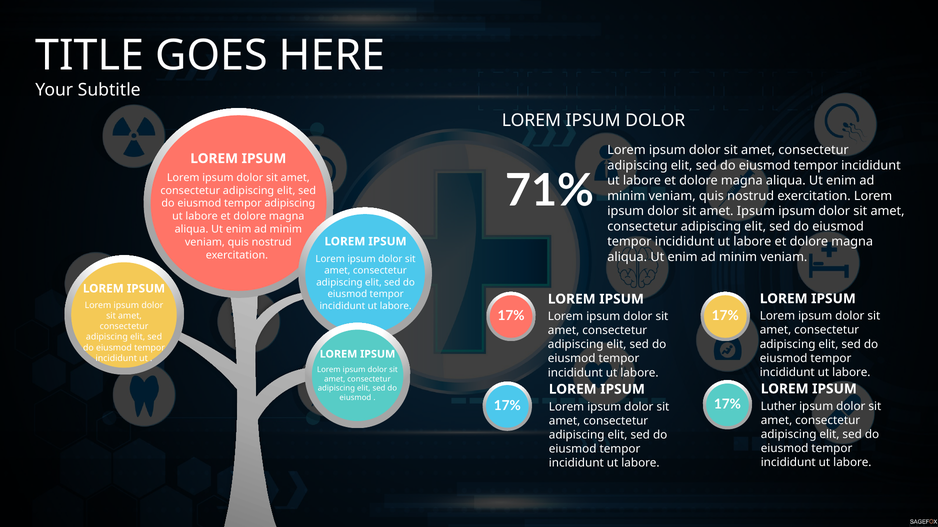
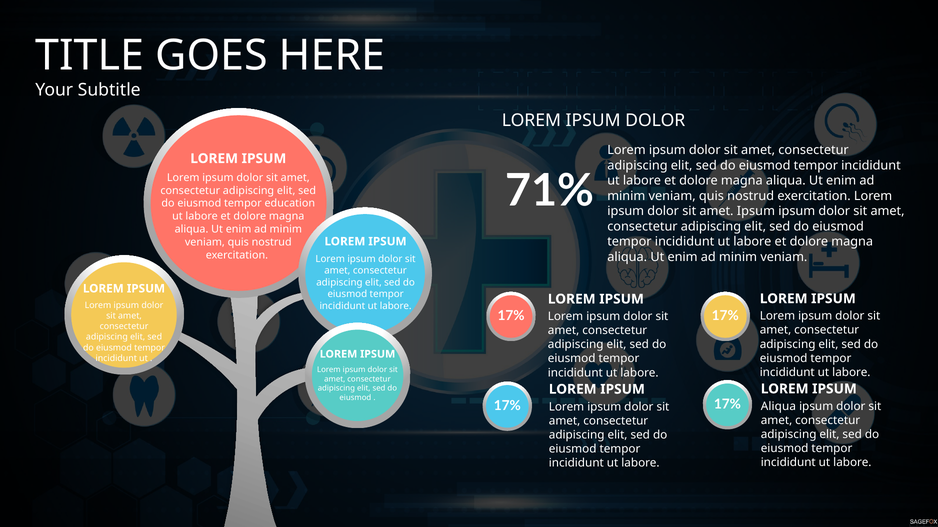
tempor adipiscing: adipiscing -> education (290, 204)
Luther: Luther -> Aliqua (778, 407)
